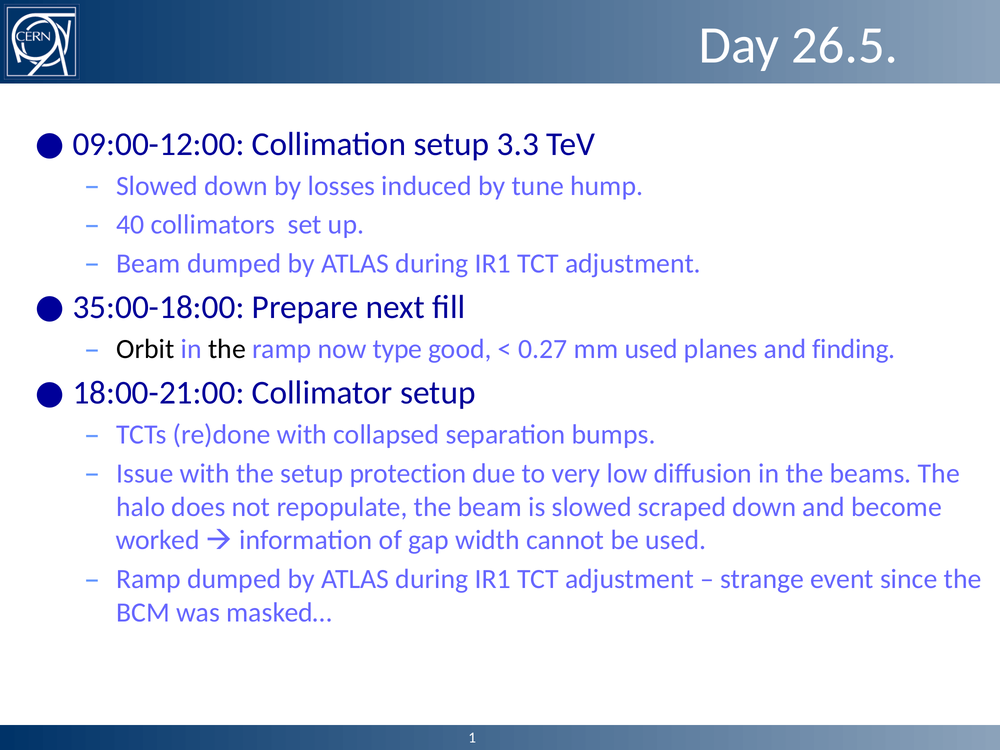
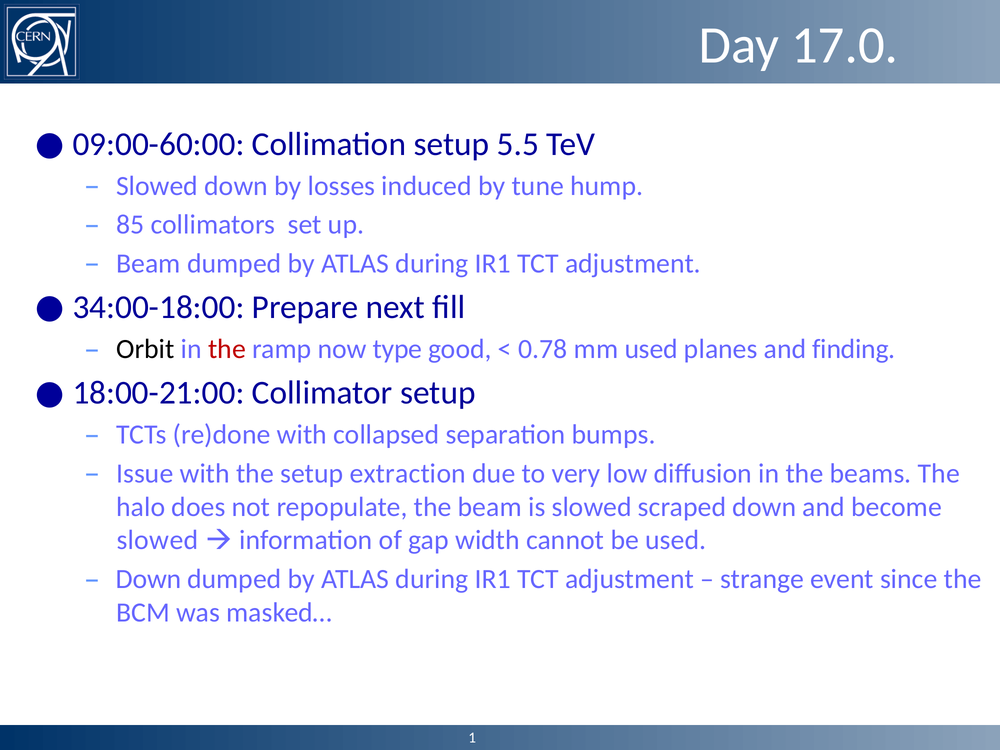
26.5: 26.5 -> 17.0 (845, 45)
09:00-12:00: 09:00-12:00 -> 09:00-60:00 (158, 144)
3.3: 3.3 -> 5.5 (518, 144)
40: 40 -> 85 (130, 225)
35:00-18:00: 35:00-18:00 -> 34:00-18:00 (158, 307)
the colour: black -> red (227, 349)
0.27: 0.27 -> 0.78 (543, 349)
protection: protection -> extraction (408, 474)
worked: worked -> slowed (157, 540)
Ramp: Ramp -> Down (149, 579)
